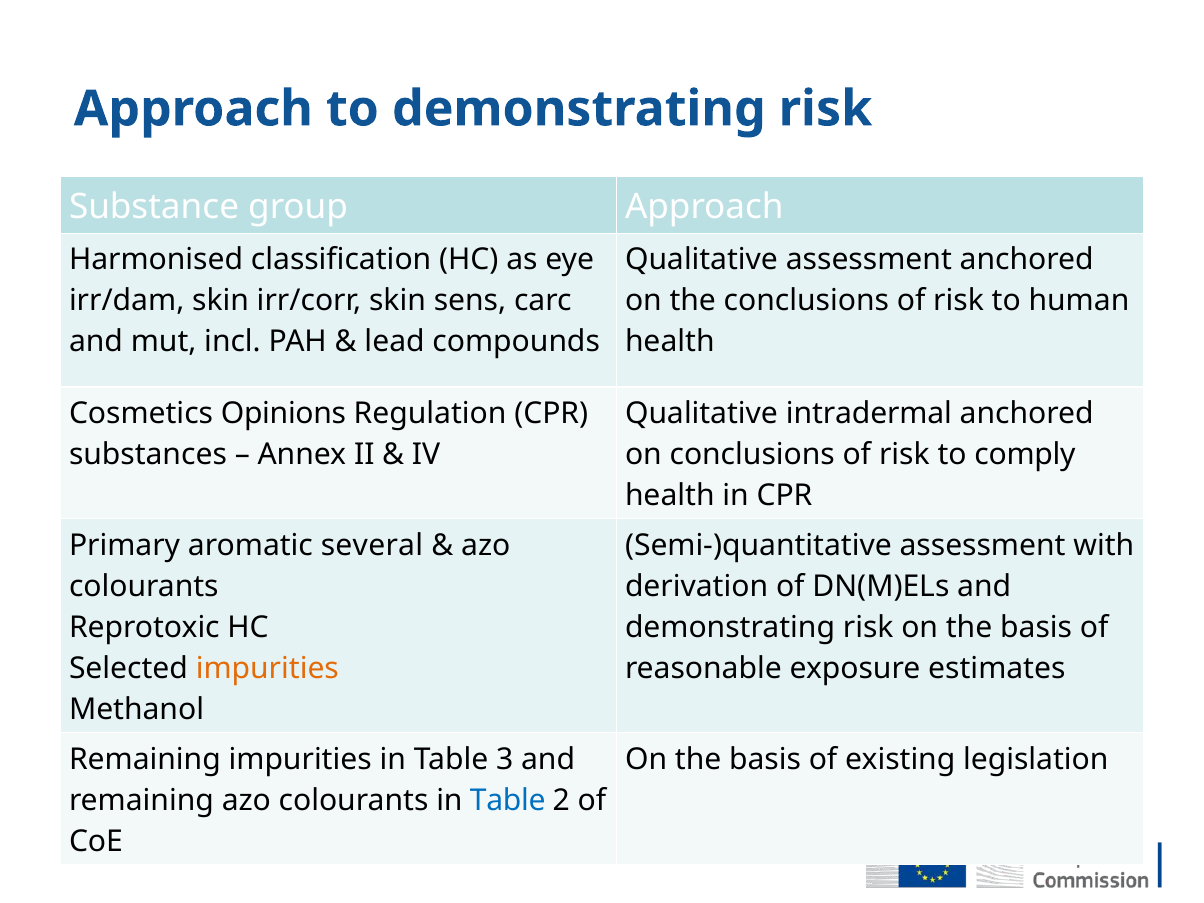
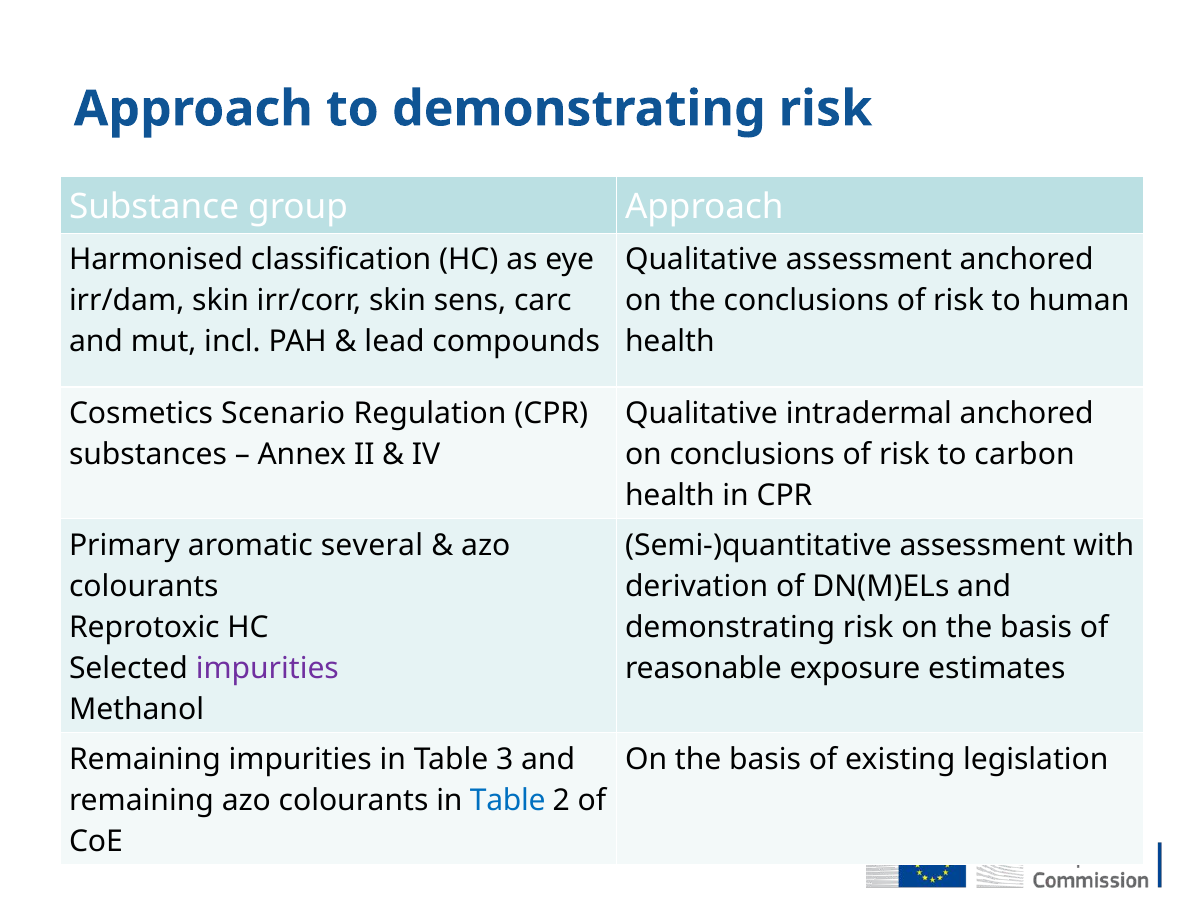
Opinions: Opinions -> Scenario (283, 414)
comply: comply -> carbon (1025, 454)
impurities colour: orange -> purple (267, 668)
